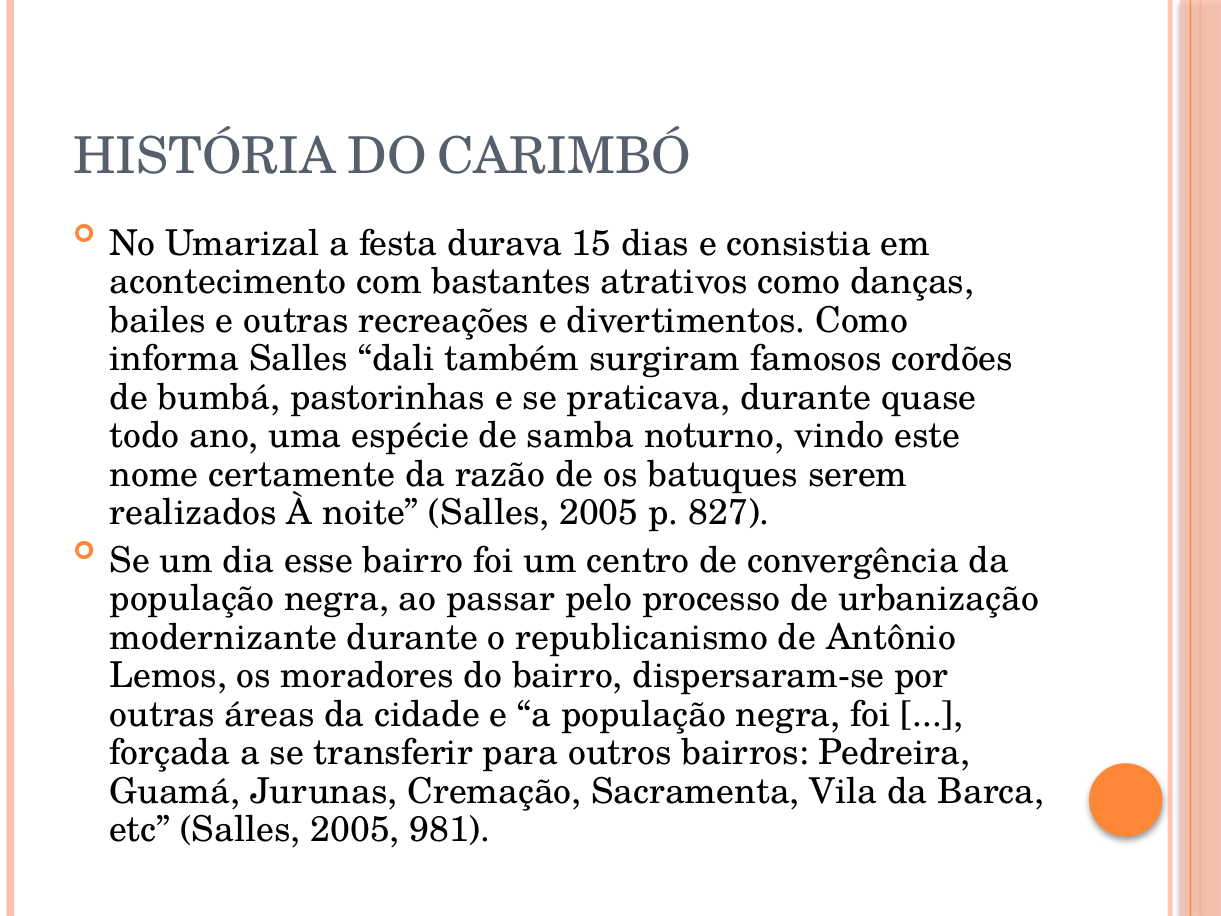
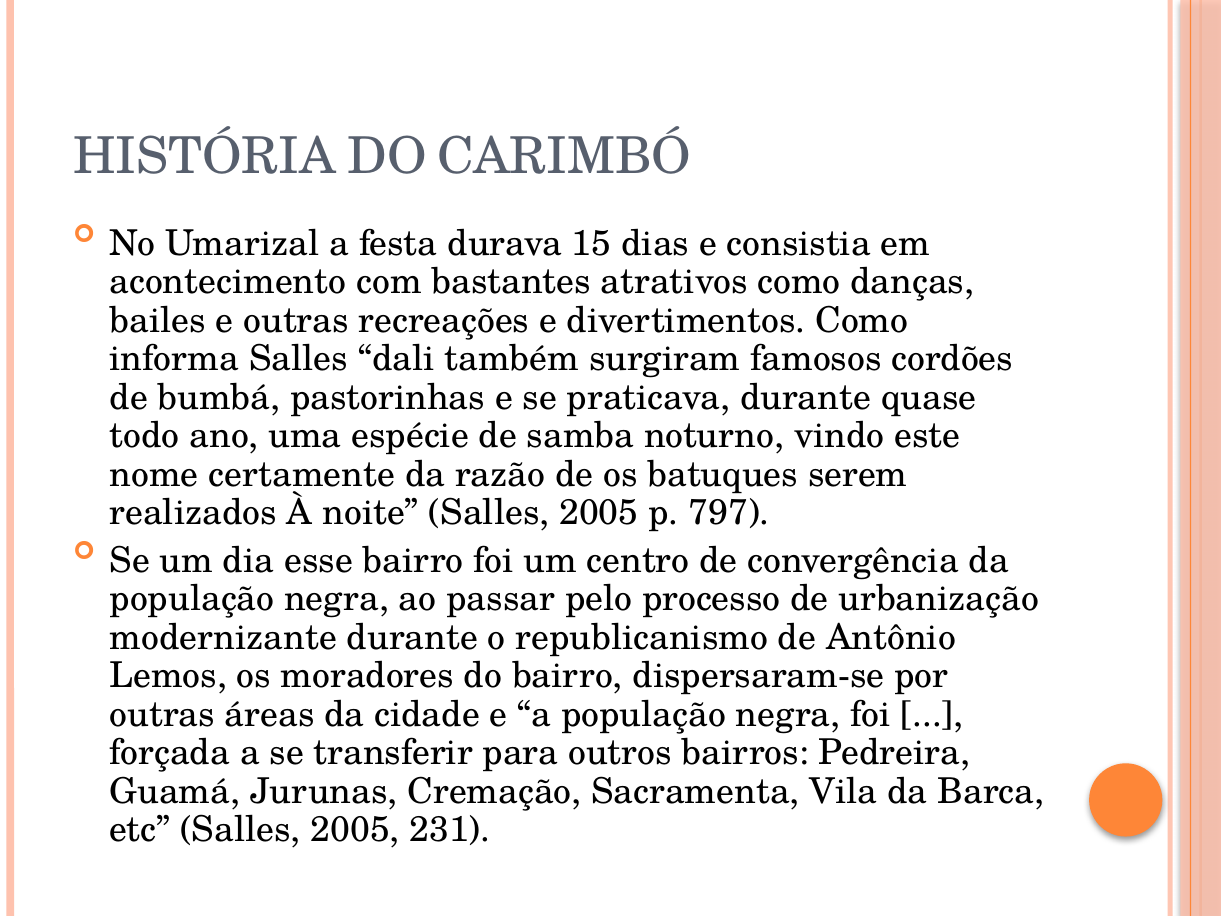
827: 827 -> 797 (729, 513)
981: 981 -> 231 (450, 830)
